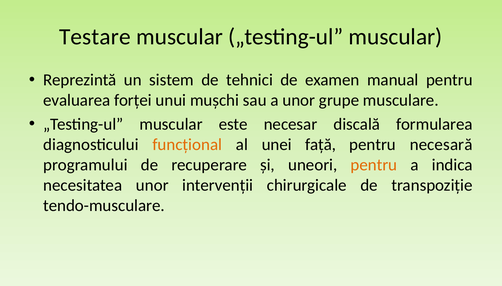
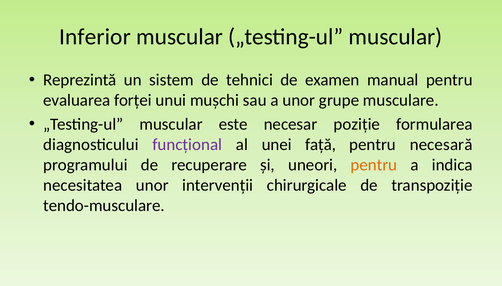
Testare: Testare -> Inferior (95, 37)
discală: discală -> poziție (357, 124)
funcțional colour: orange -> purple (187, 145)
